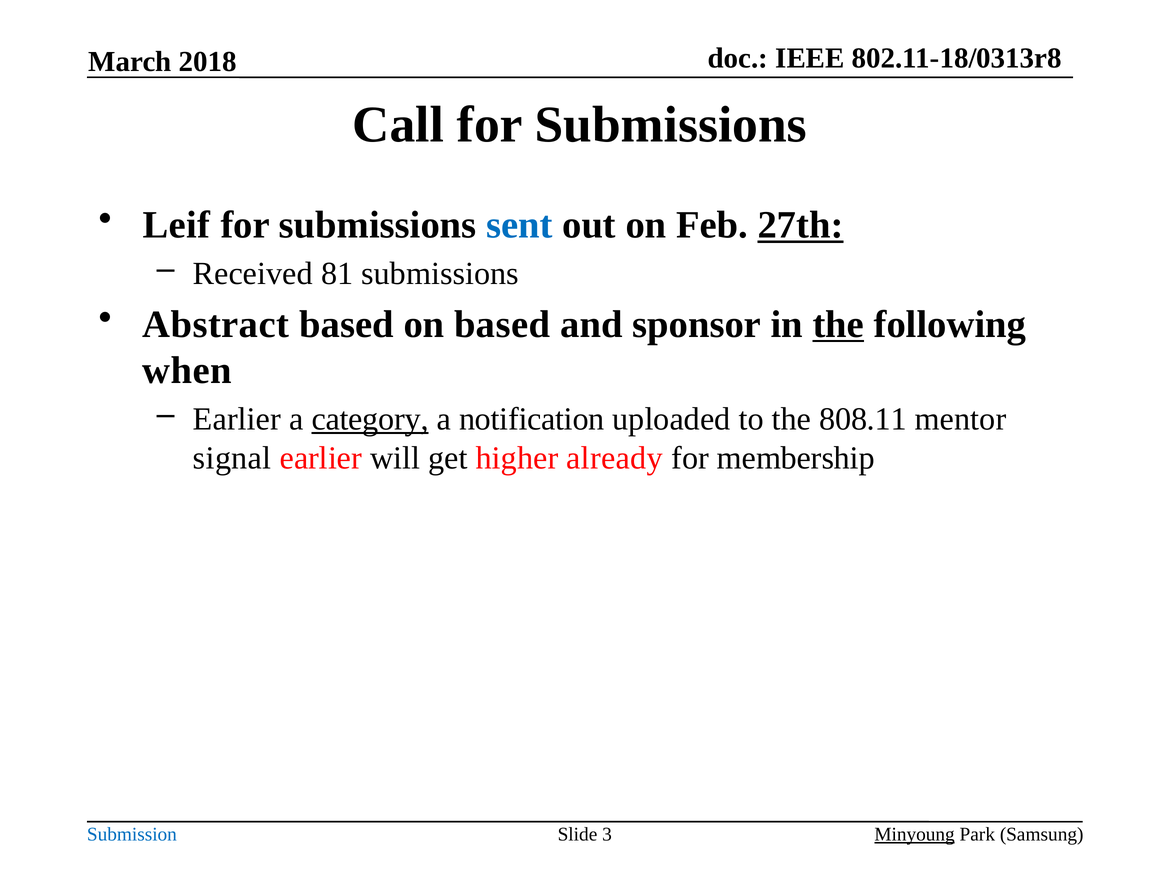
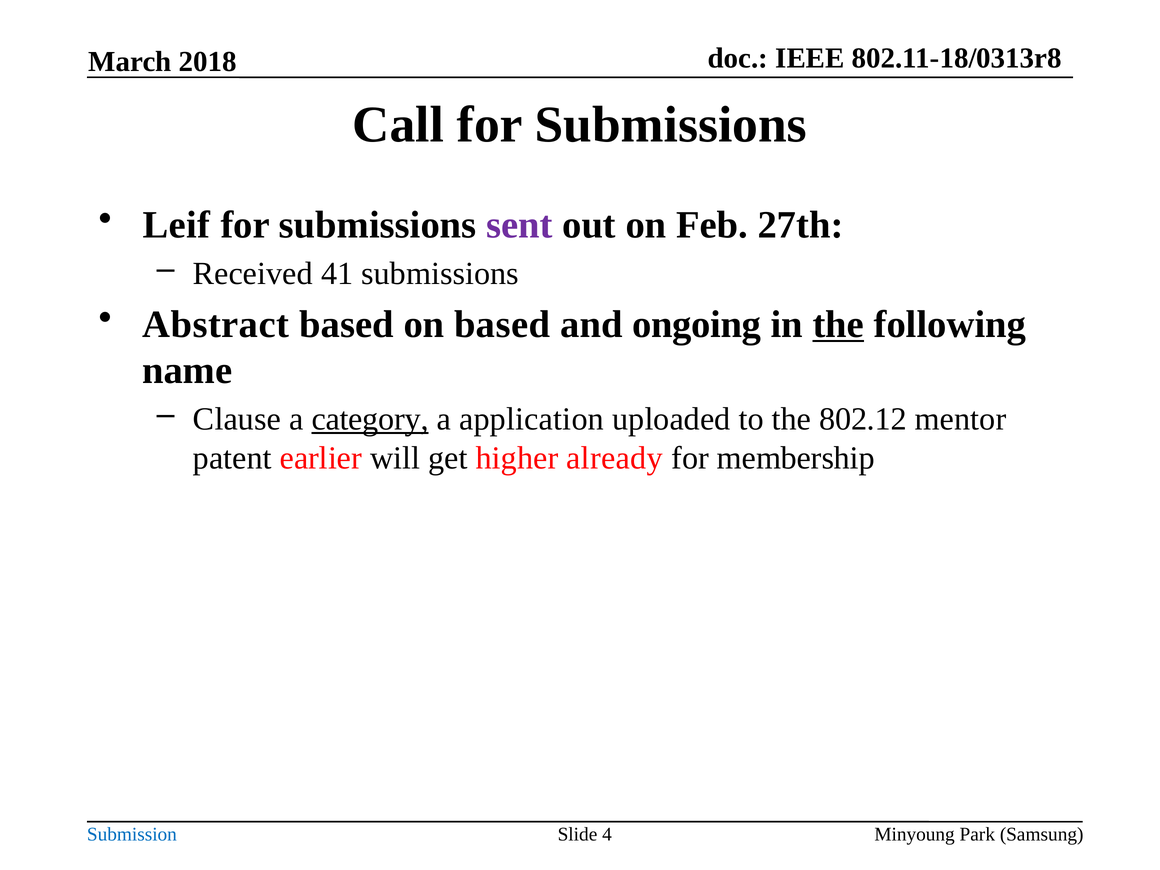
sent colour: blue -> purple (519, 225)
27th underline: present -> none (800, 225)
81: 81 -> 41 (337, 274)
sponsor: sponsor -> ongoing (697, 324)
when: when -> name (187, 371)
Earlier: Earlier -> Clause (237, 419)
notification: notification -> application (532, 419)
808.11: 808.11 -> 802.12 (863, 419)
signal: signal -> patent (232, 458)
3: 3 -> 4 (607, 834)
Minyoung underline: present -> none (915, 834)
